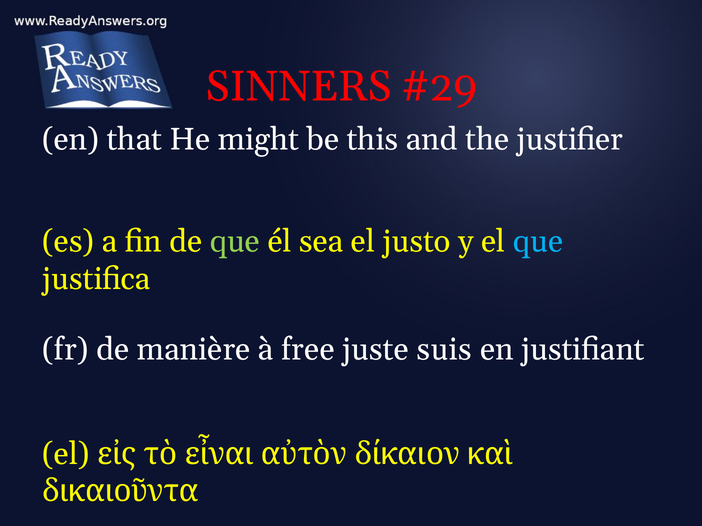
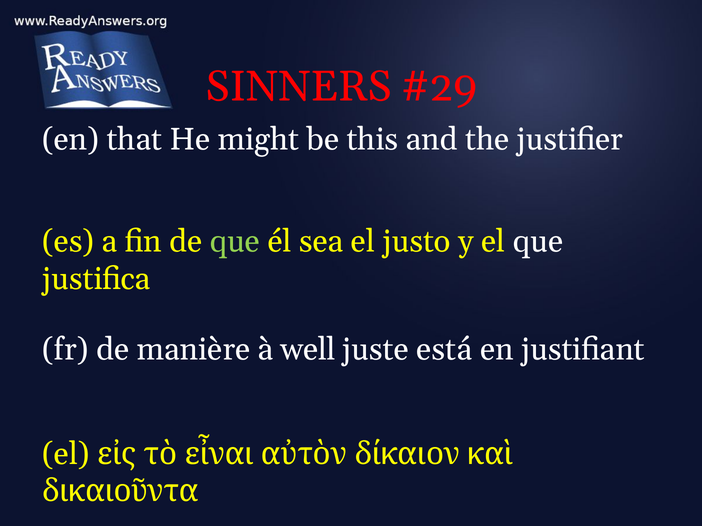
que colour: light blue -> white (538, 242)
free: free -> well (308, 350)
suis: suis -> está (444, 350)
